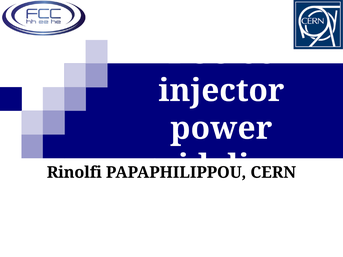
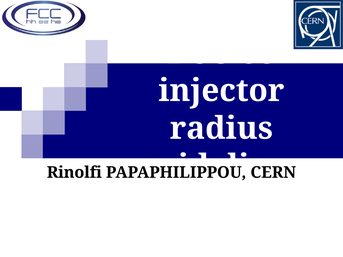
power: power -> radius (221, 129)
